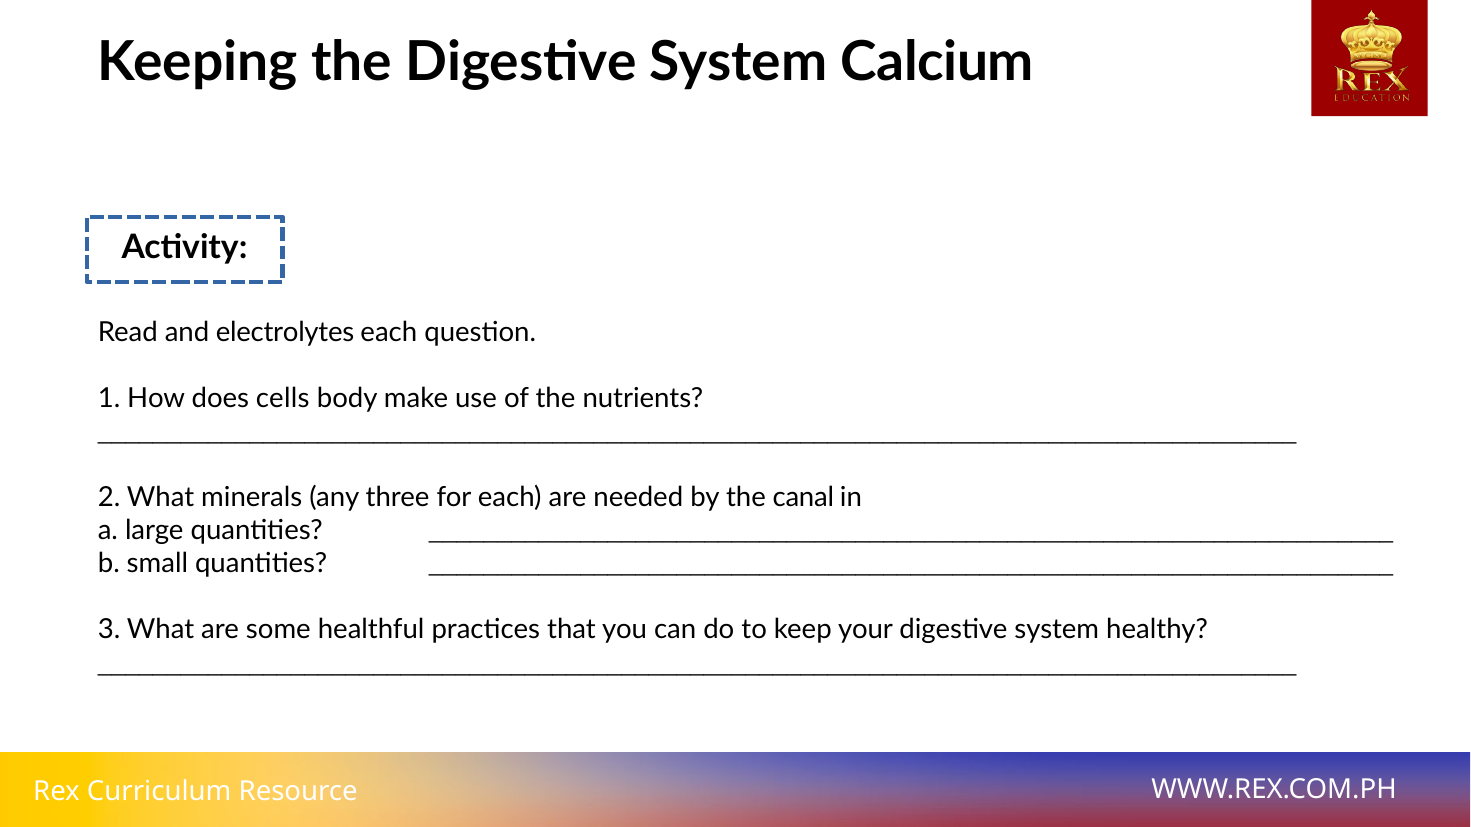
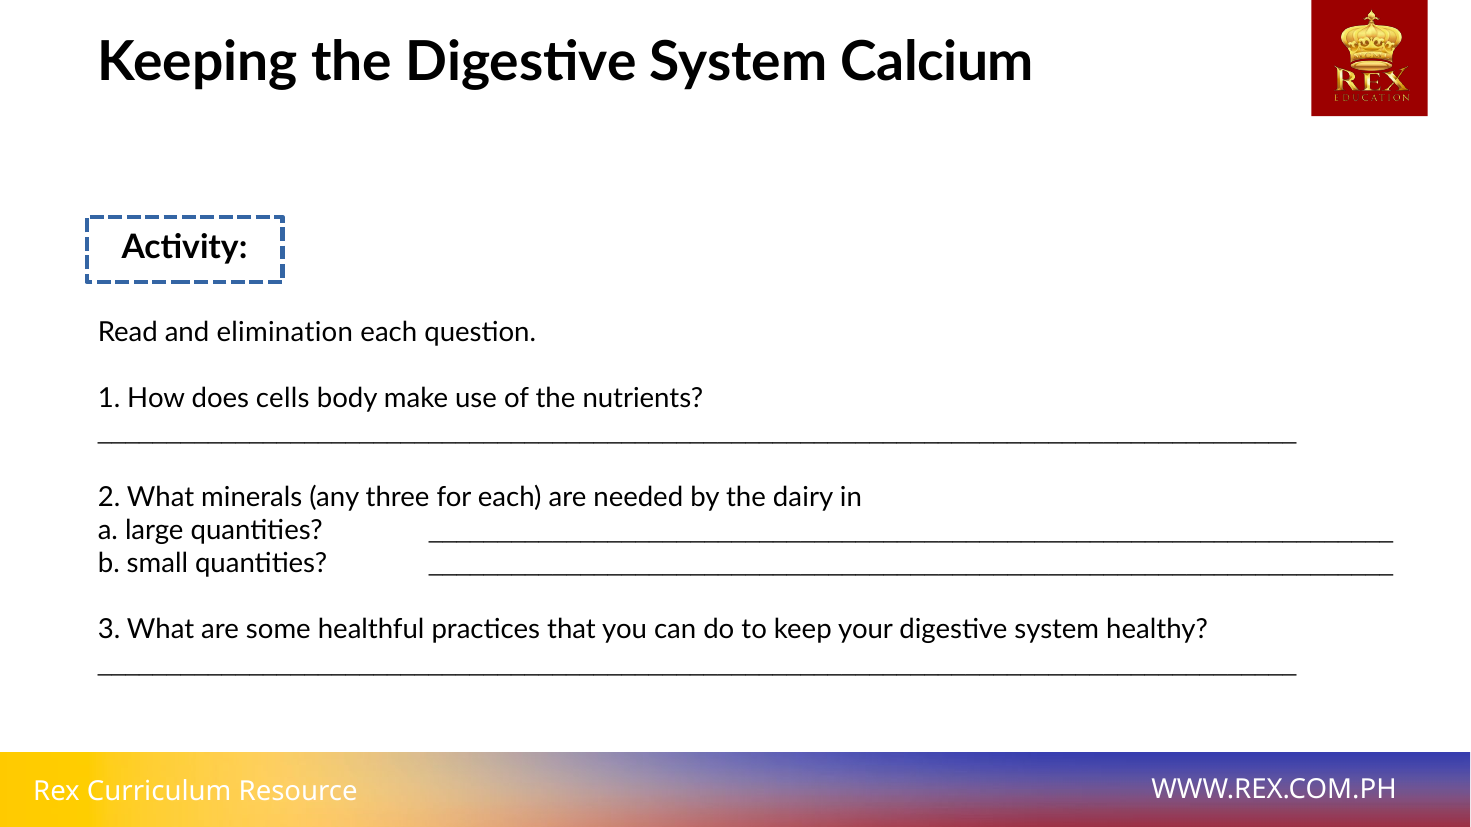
electrolytes: electrolytes -> elimination (285, 332)
canal: canal -> dairy (803, 498)
